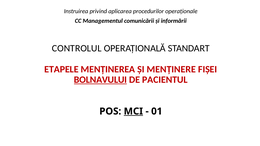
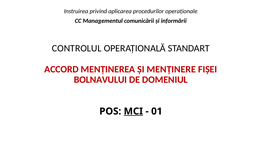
ETAPELE: ETAPELE -> ACCORD (62, 69)
BOLNAVULUI underline: present -> none (100, 80)
PACIENTUL: PACIENTUL -> DOMENIUL (165, 80)
